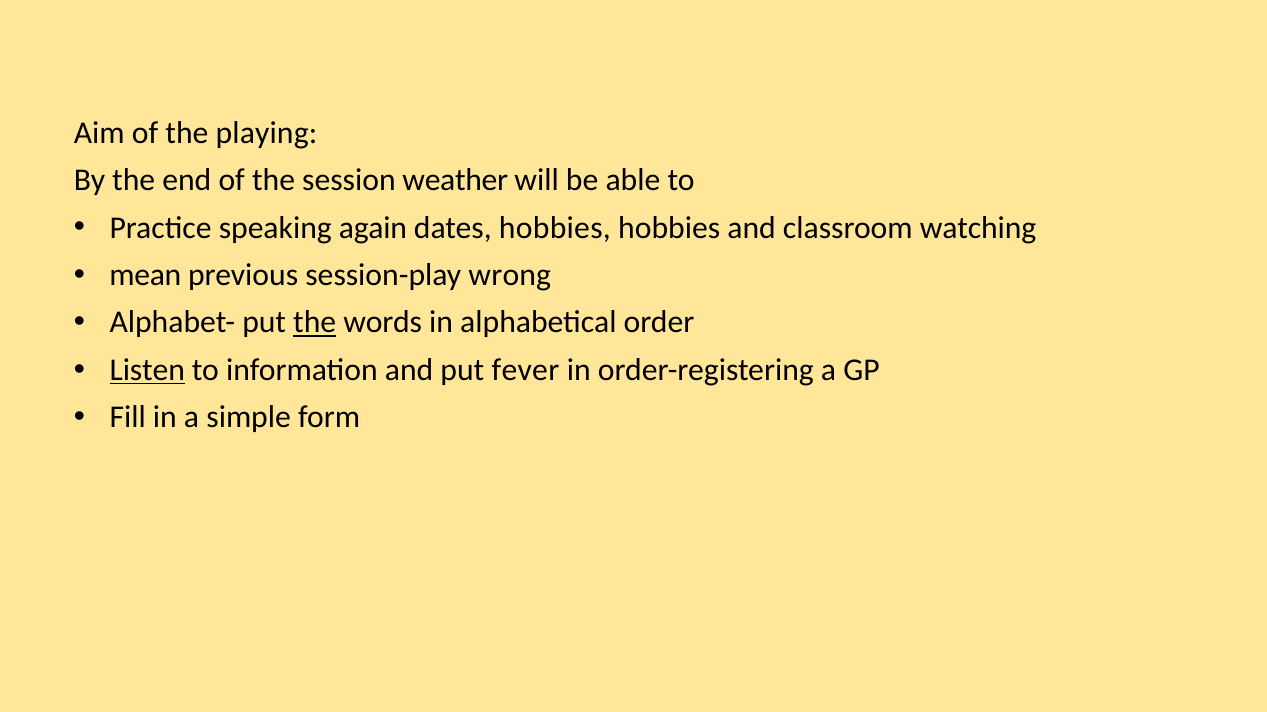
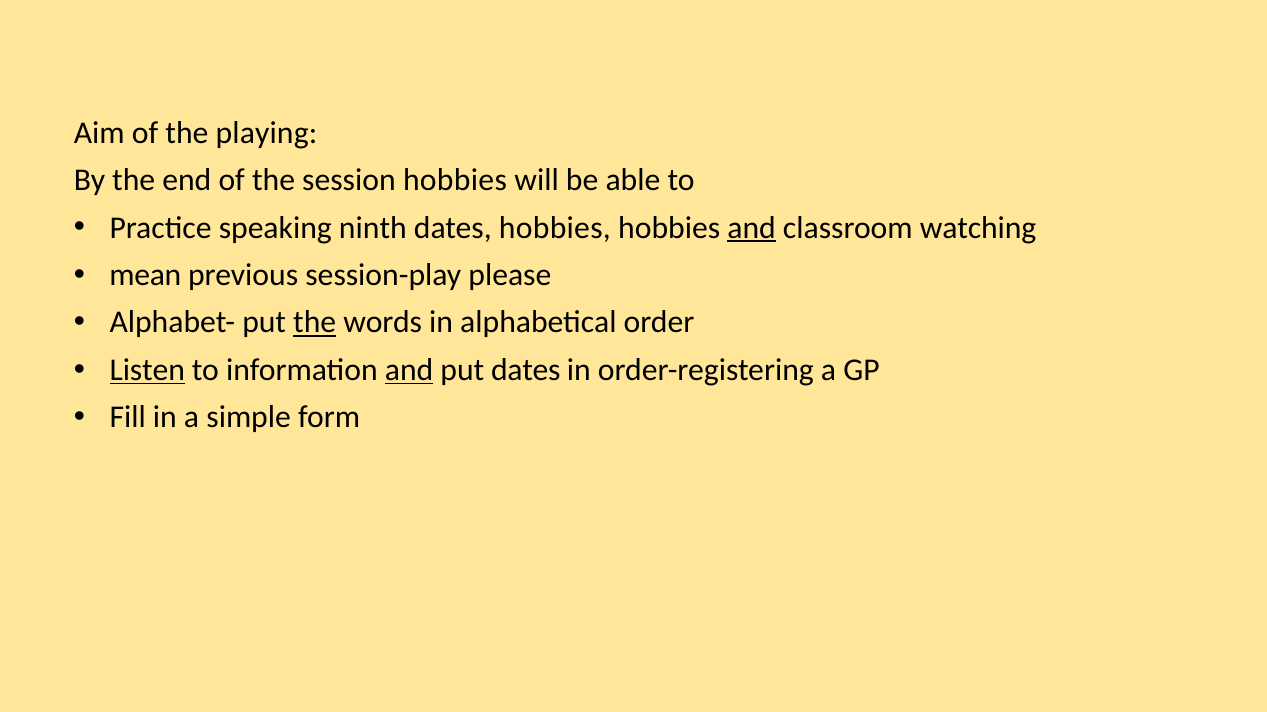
session weather: weather -> hobbies (455, 181)
again: again -> ninth (373, 228)
and underline: none -> present (752, 228)
wrong: wrong -> please (510, 275)
and underline: none -> present (409, 370)
put fever: fever -> dates (526, 370)
